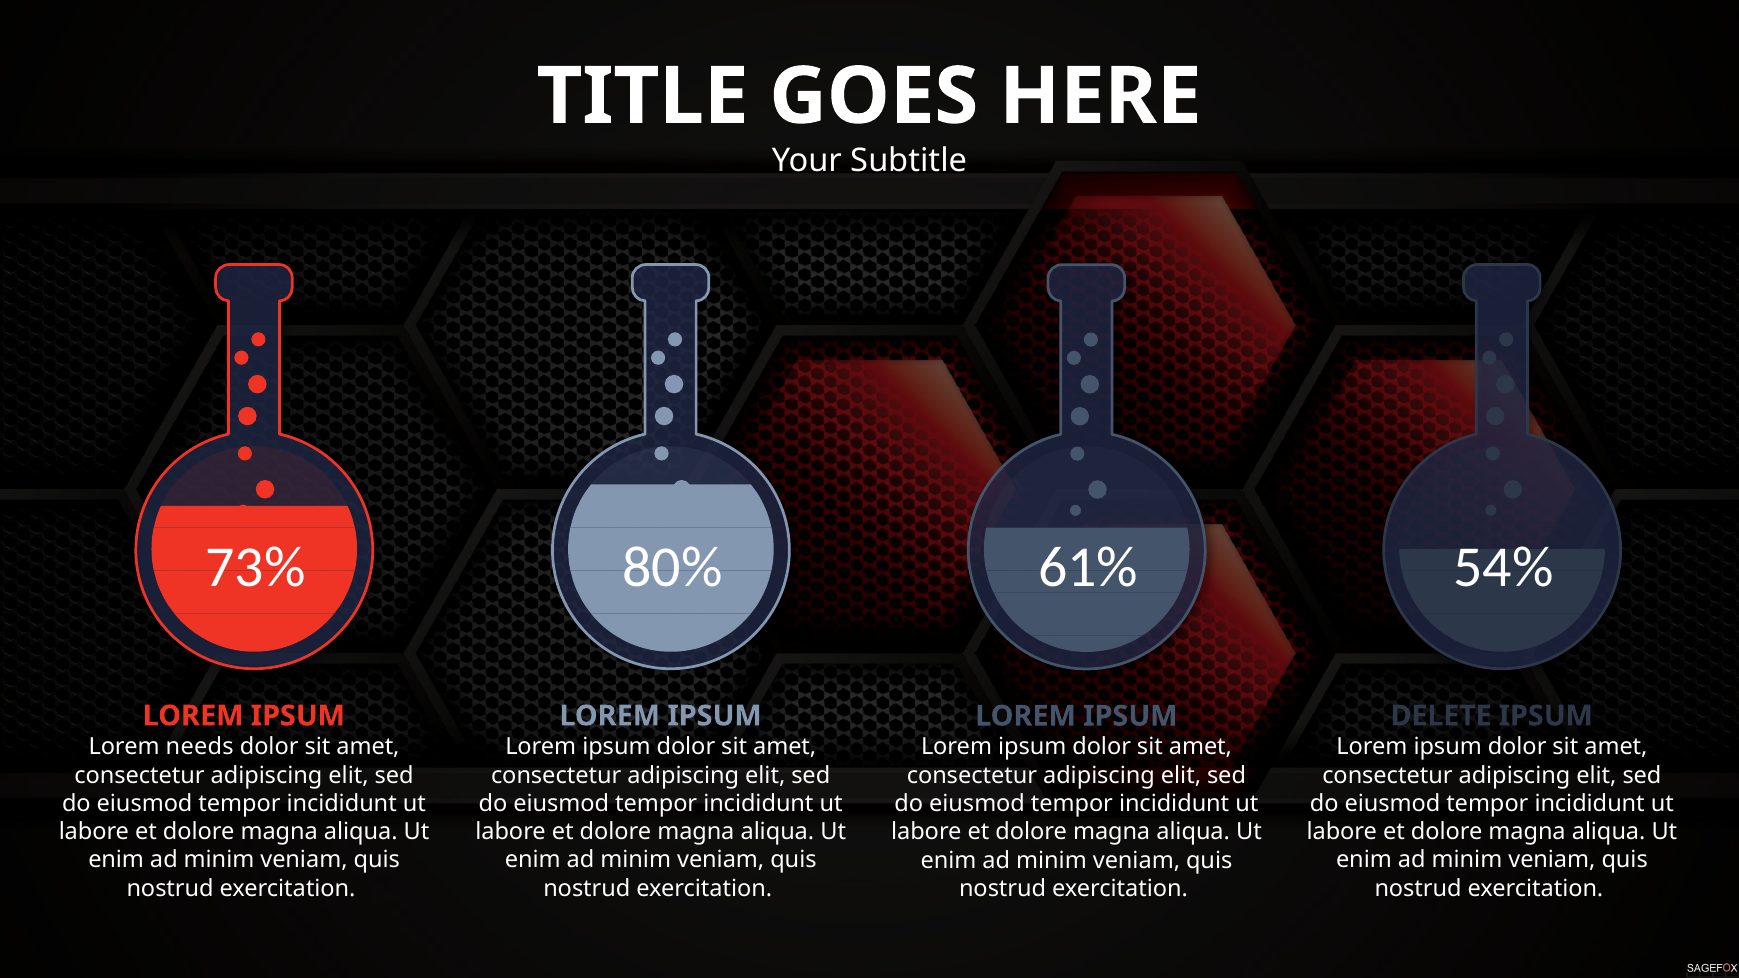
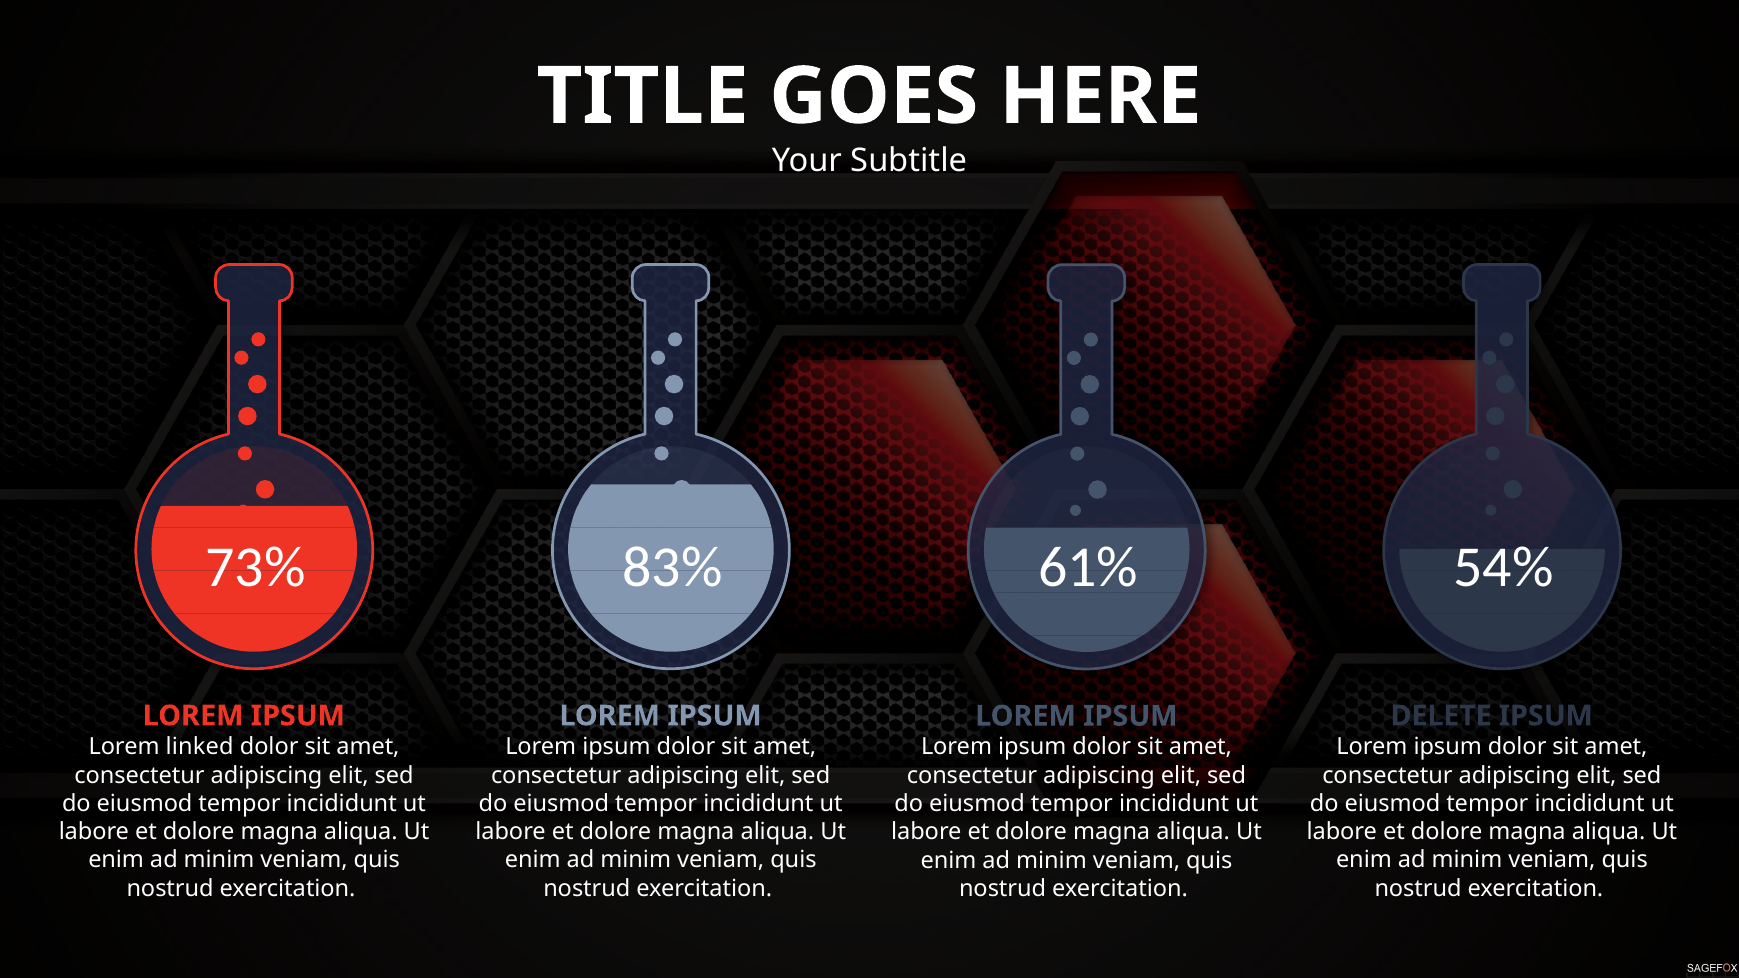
80%: 80% -> 83% (672, 567)
needs: needs -> linked (200, 747)
